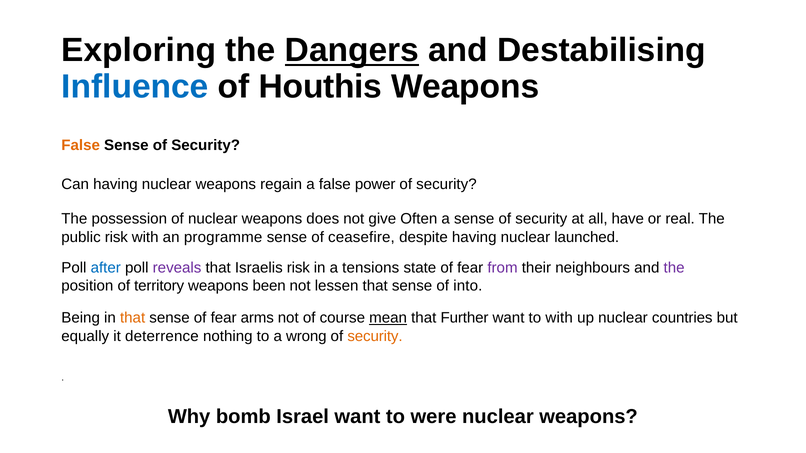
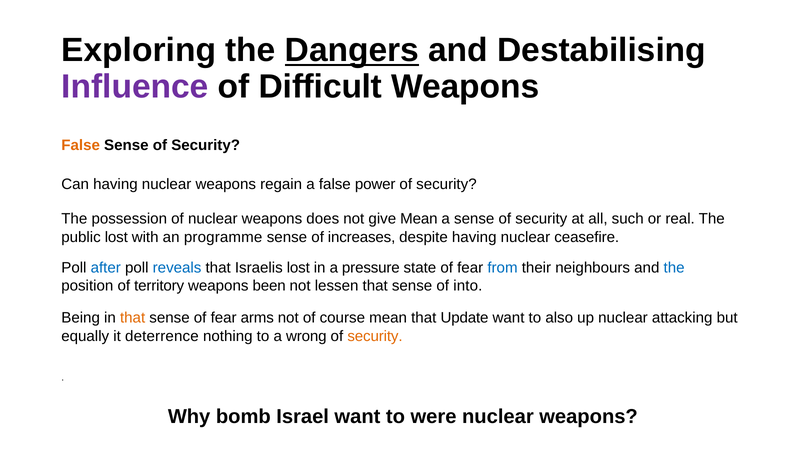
Influence colour: blue -> purple (135, 87)
Houthis: Houthis -> Difficult (320, 87)
give Often: Often -> Mean (419, 219)
have: have -> such (628, 219)
public risk: risk -> lost (116, 237)
ceasefire: ceasefire -> increases (362, 237)
launched: launched -> ceasefire (587, 237)
reveals colour: purple -> blue (177, 268)
Israelis risk: risk -> lost (298, 268)
tensions: tensions -> pressure (371, 268)
from colour: purple -> blue (502, 268)
the colour: purple -> blue (674, 268)
mean underline: present -> none (388, 318)
Further: Further -> Update (465, 318)
to with: with -> also (559, 318)
countries: countries -> attacking (682, 318)
